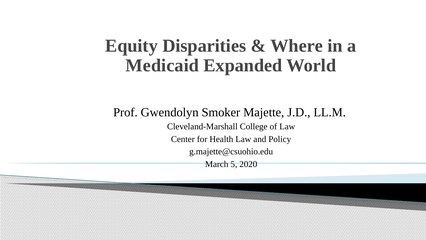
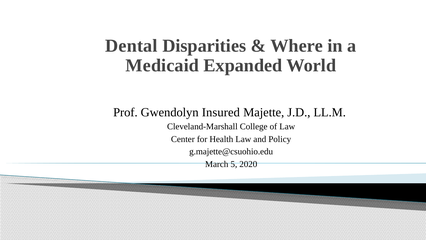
Equity: Equity -> Dental (131, 46)
Smoker: Smoker -> Insured (221, 112)
